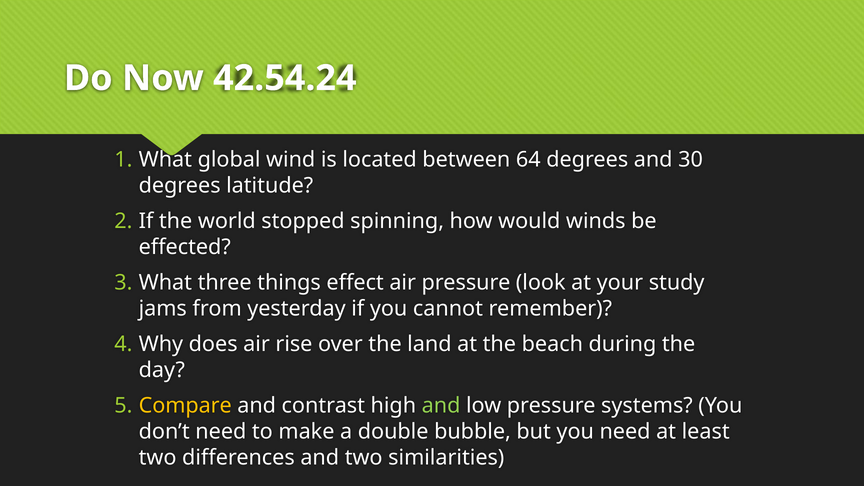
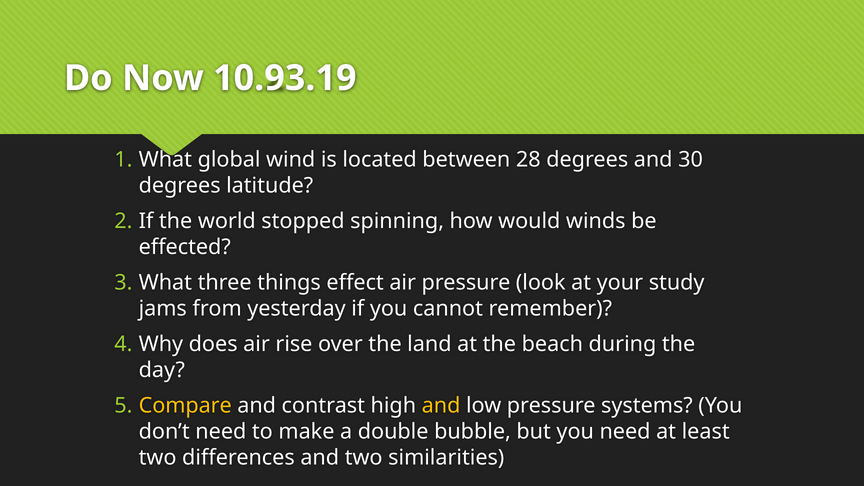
42.54.24: 42.54.24 -> 10.93.19 (285, 78)
64: 64 -> 28 (528, 160)
and colour: light green -> yellow (441, 406)
